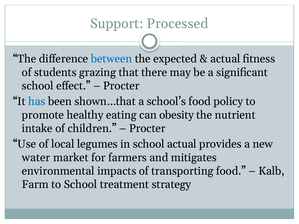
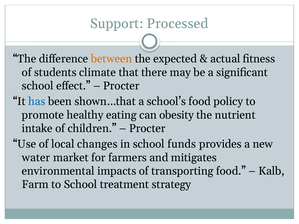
between colour: blue -> orange (111, 59)
grazing: grazing -> climate (98, 72)
legumes: legumes -> changes (97, 144)
school actual: actual -> funds (182, 144)
